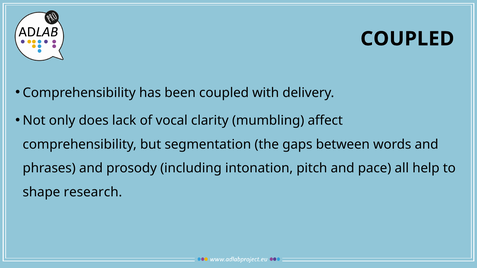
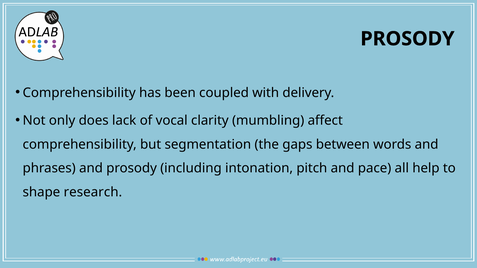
COUPLED: COUPLED -> PROSODY (407, 39)
